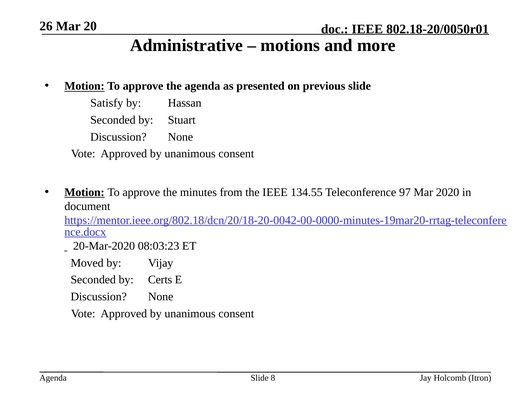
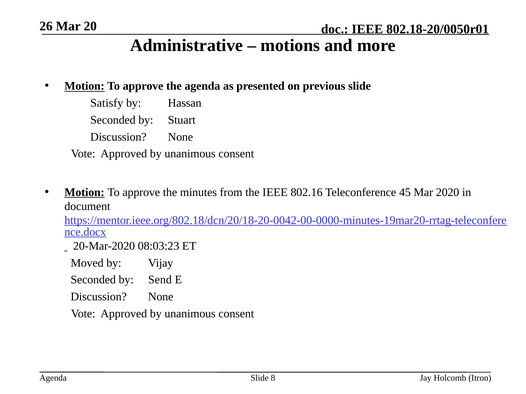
134.55: 134.55 -> 802.16 (307, 193)
97: 97 -> 45 (405, 193)
Certs: Certs -> Send (160, 280)
